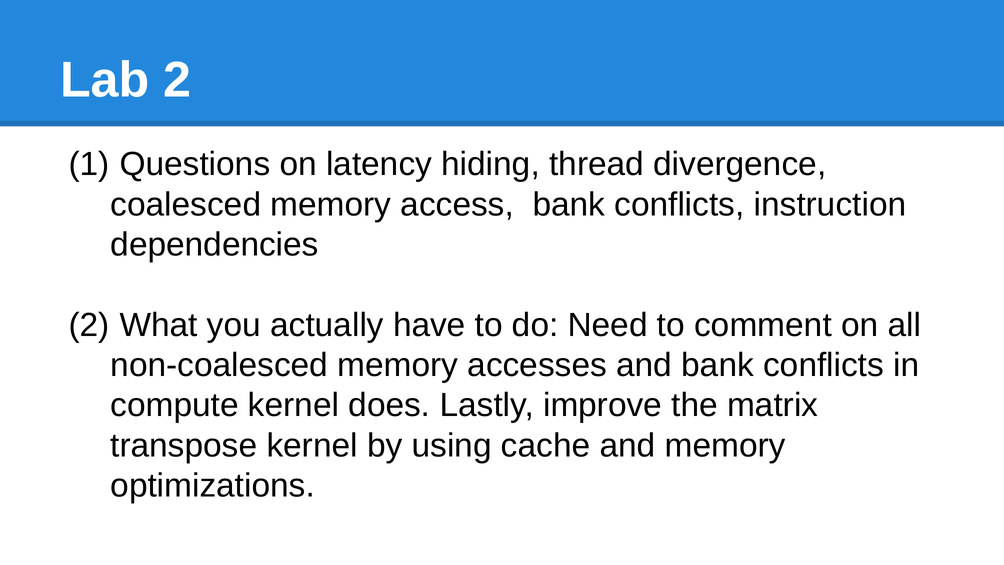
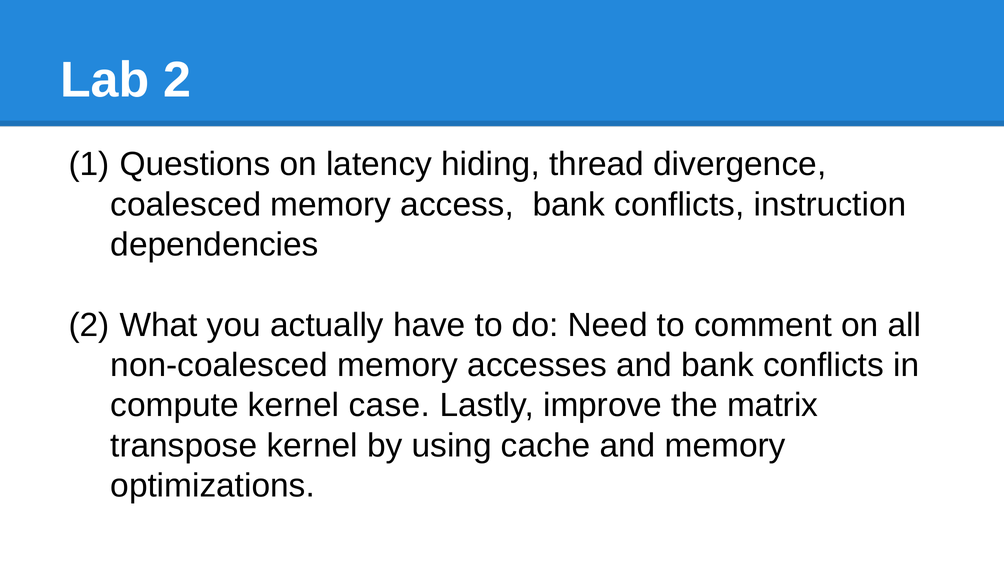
does: does -> case (389, 405)
